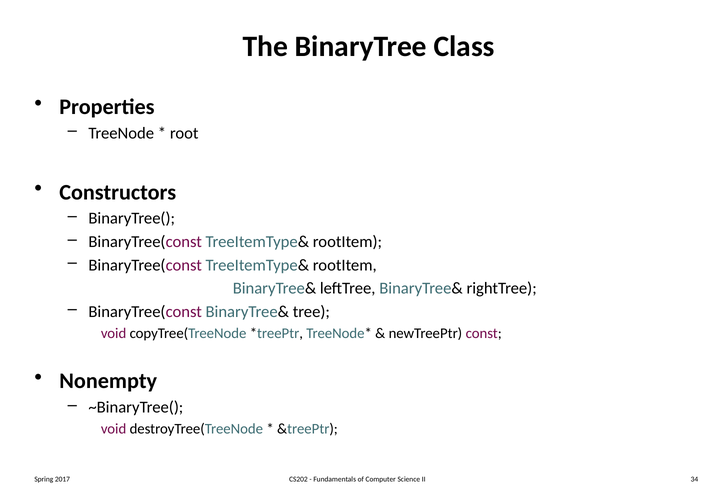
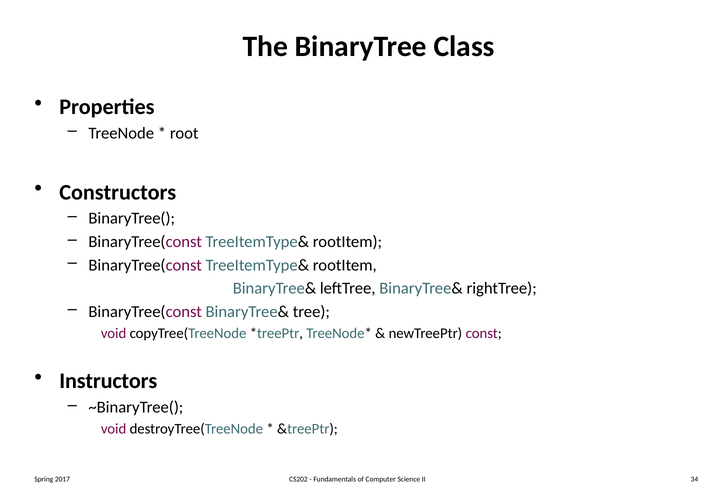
Nonempty: Nonempty -> Instructors (108, 381)
